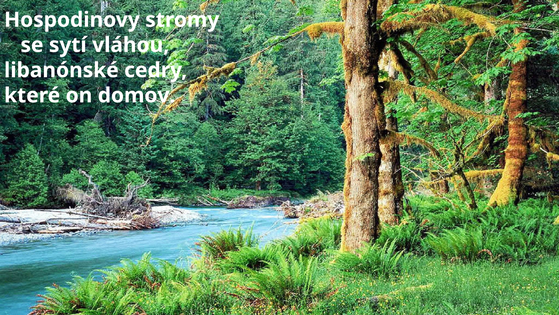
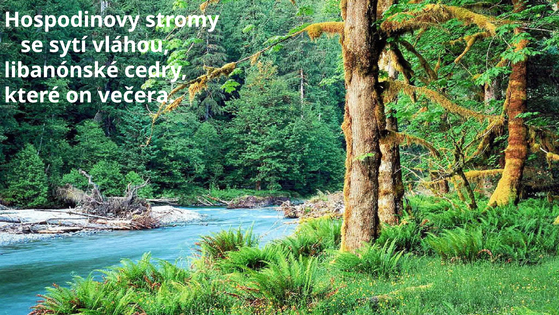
domov: domov -> večera (136, 95)
